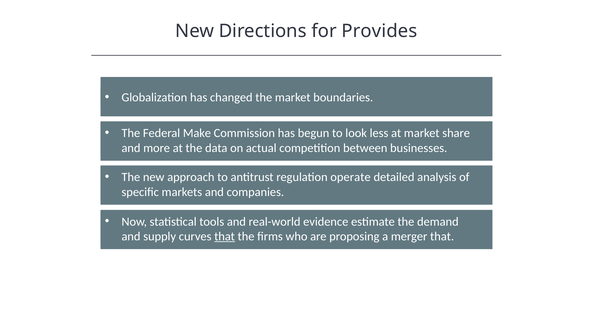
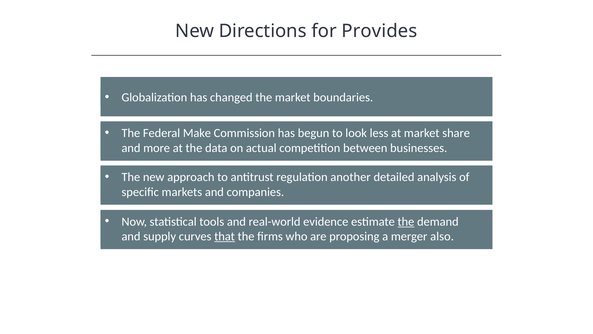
operate: operate -> another (351, 177)
the underline: none -> present (406, 221)
merger that: that -> also (442, 236)
